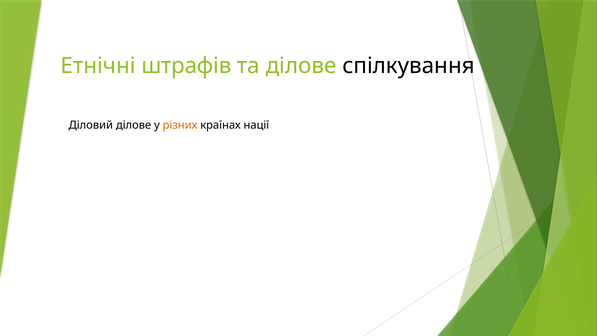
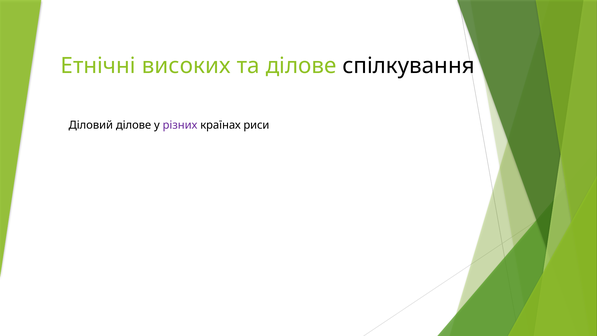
штрафів: штрафів -> високих (186, 66)
різних colour: orange -> purple (180, 125)
нації: нації -> риси (256, 125)
